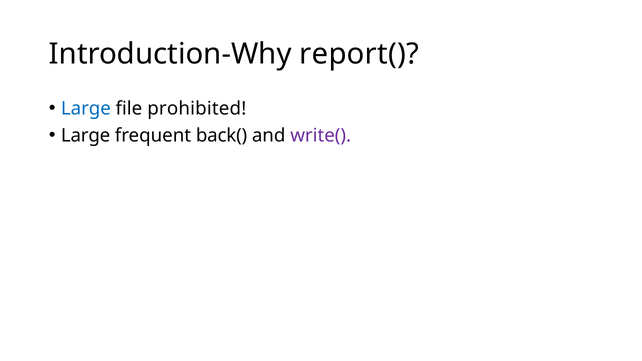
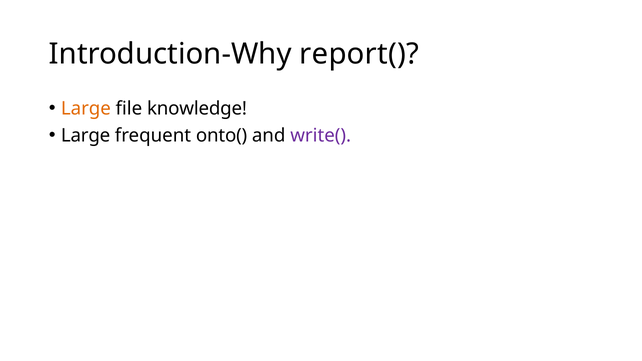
Large colour: blue -> orange (86, 109)
prohibited: prohibited -> knowledge (197, 109)
back(: back( -> onto( (222, 135)
